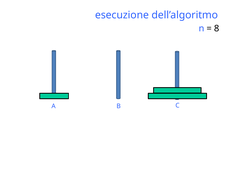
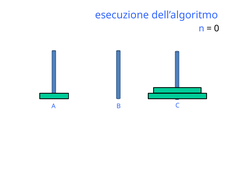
8: 8 -> 0 (217, 28)
